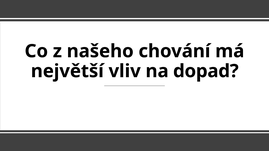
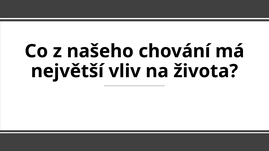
dopad: dopad -> života (206, 71)
